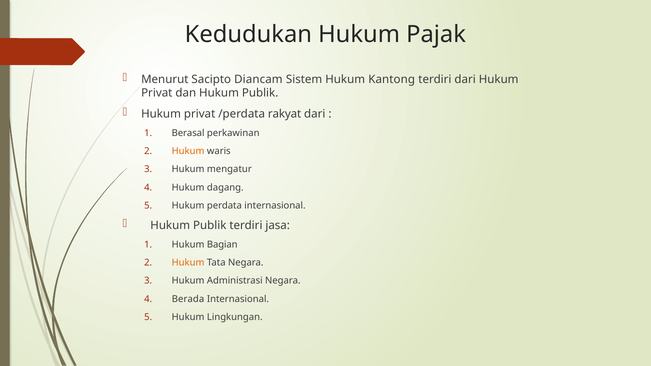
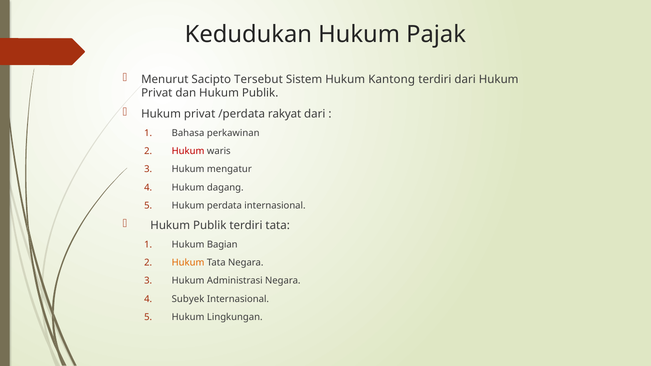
Diancam: Diancam -> Tersebut (258, 79)
Berasal: Berasal -> Bahasa (188, 133)
Hukum colour: orange -> red (188, 151)
terdiri jasa: jasa -> tata (278, 225)
Berada: Berada -> Subyek (188, 299)
